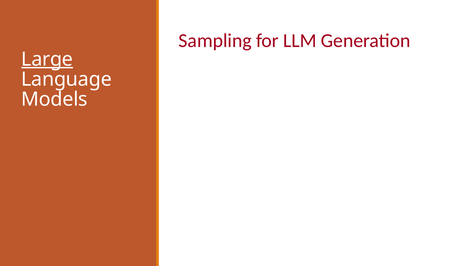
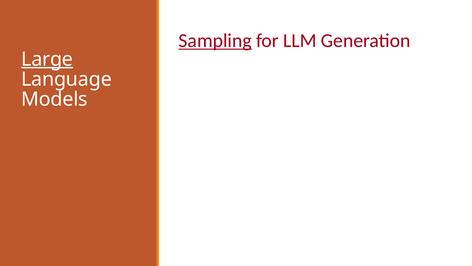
Sampling underline: none -> present (215, 41)
